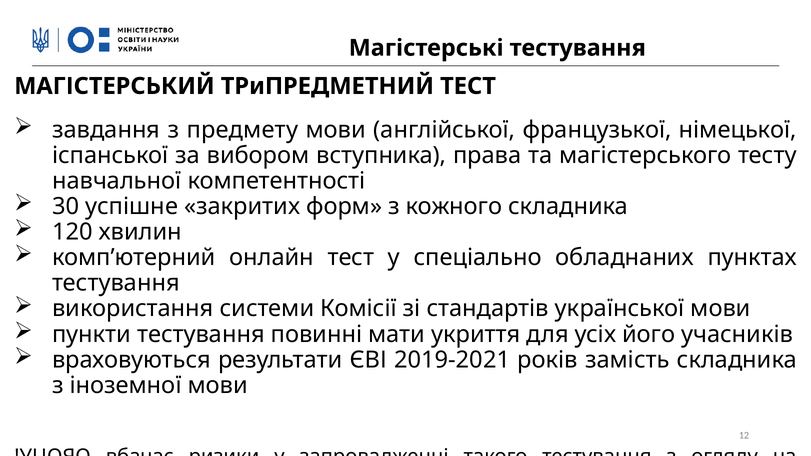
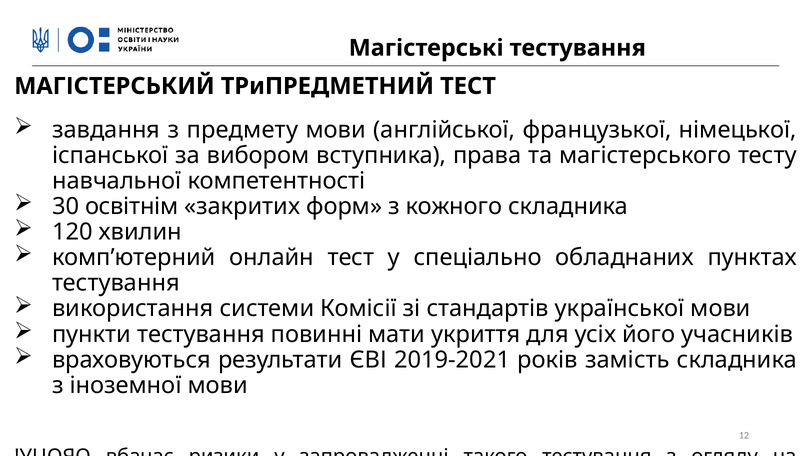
успішне: успішне -> освітнім (132, 207)
